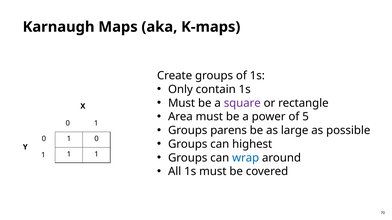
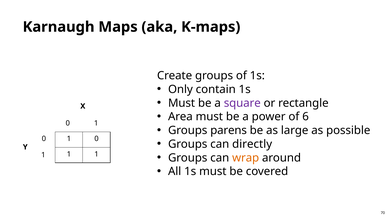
5: 5 -> 6 (306, 117)
highest: highest -> directly (252, 144)
wrap colour: blue -> orange (246, 158)
